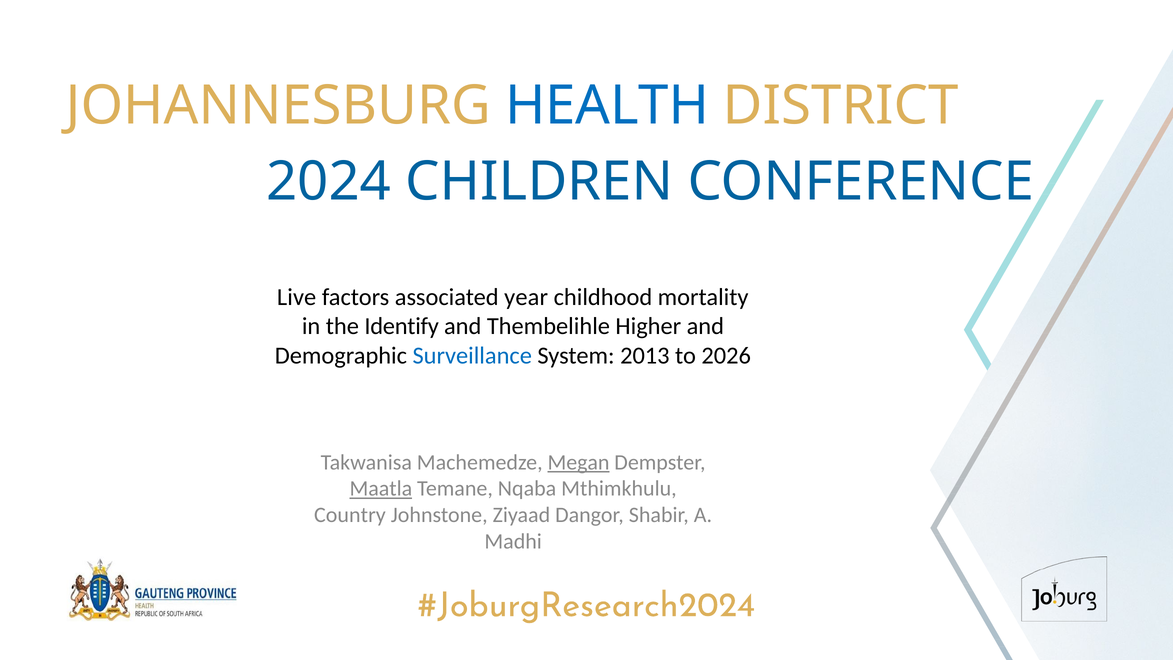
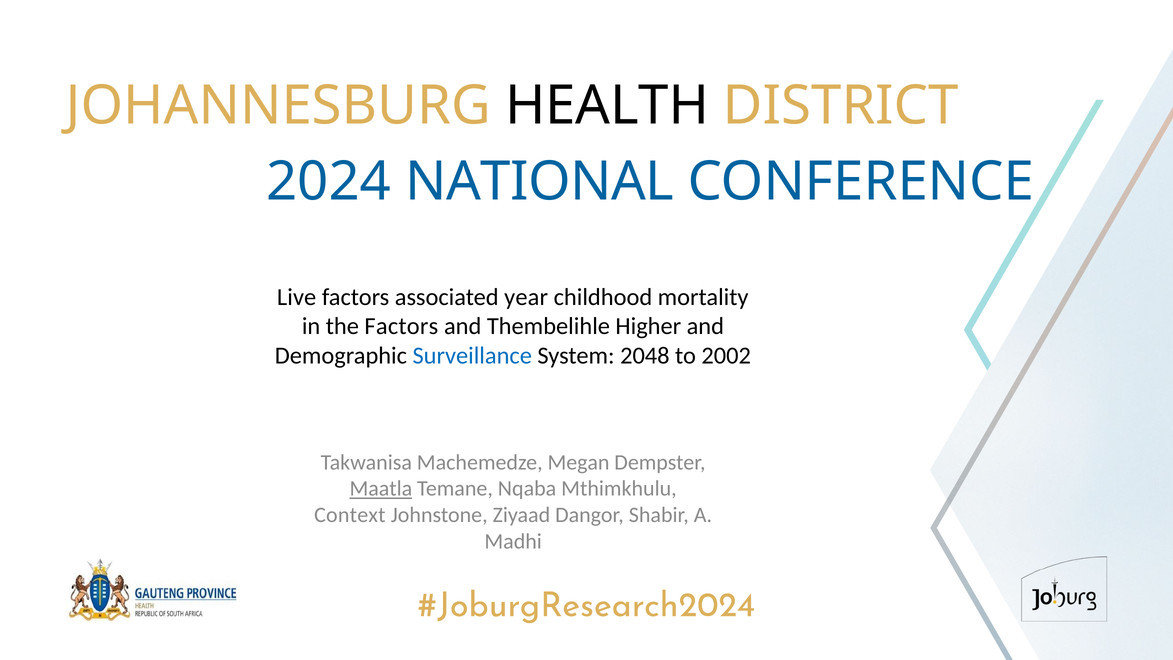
HEALTH colour: blue -> black (607, 106)
CHILDREN: CHILDREN -> NATIONAL (540, 181)
the Identify: Identify -> Factors (401, 326)
2013: 2013 -> 2048 (645, 356)
2026: 2026 -> 2002 (726, 356)
Megan underline: present -> none (579, 462)
Country: Country -> Context (350, 515)
